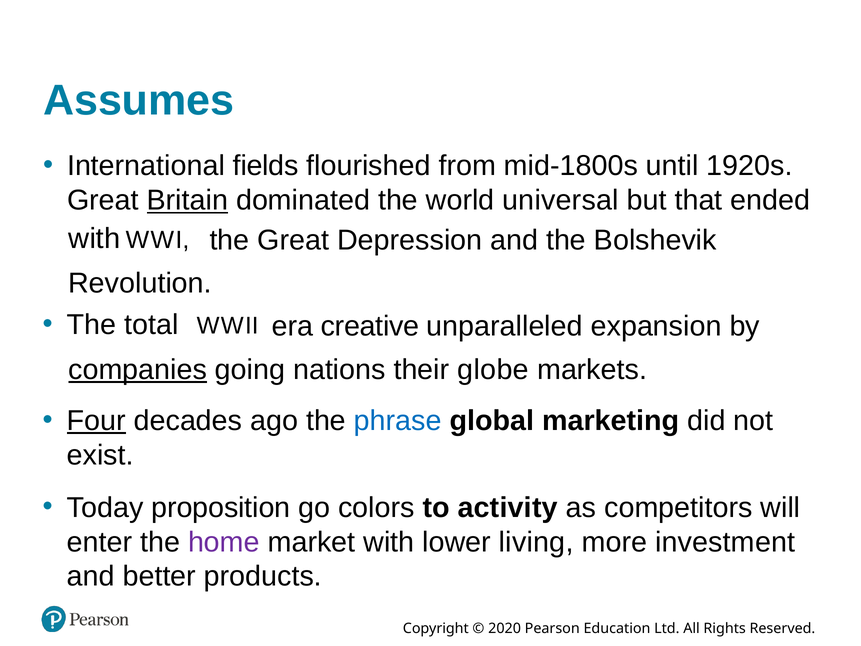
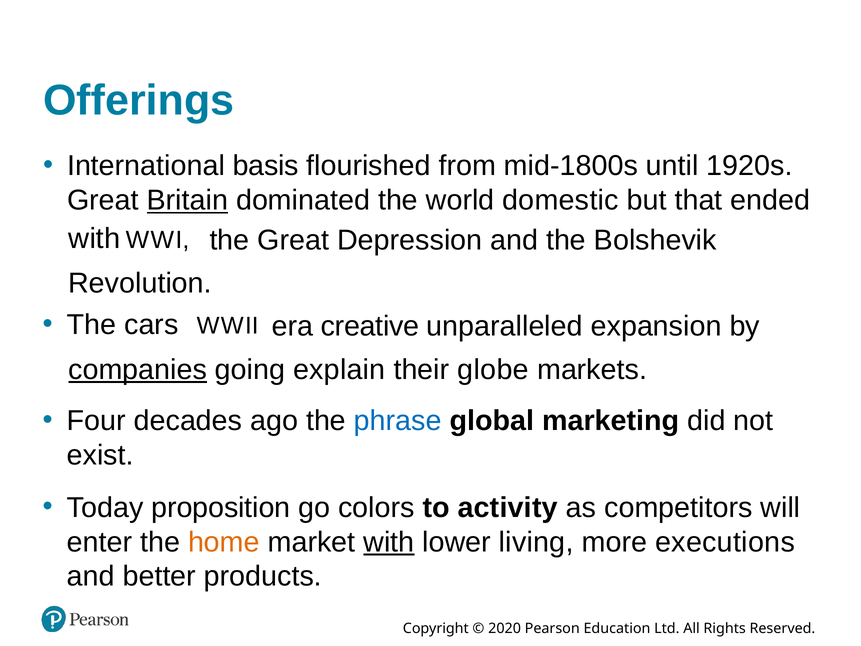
Assumes: Assumes -> Offerings (139, 101)
fields: fields -> basis (266, 166)
universal: universal -> domestic (560, 200)
total: total -> cars (151, 325)
nations: nations -> explain (339, 369)
Four underline: present -> none (96, 421)
home colour: purple -> orange (224, 542)
with underline: none -> present (389, 542)
investment: investment -> executions (725, 542)
